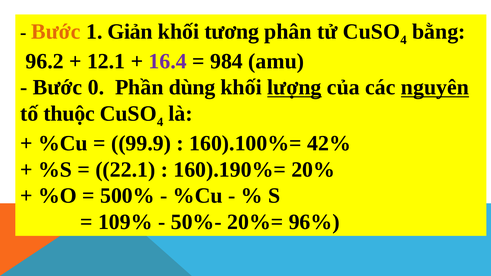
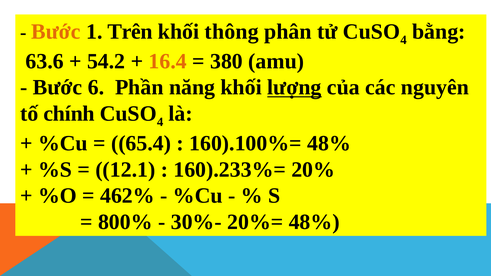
Giản: Giản -> Trên (130, 32)
tương: tương -> thông (232, 32)
96.2: 96.2 -> 63.6 (45, 61)
12.1: 12.1 -> 54.2 (106, 61)
16.4 colour: purple -> orange (168, 61)
984: 984 -> 380 (226, 61)
0: 0 -> 6 (96, 88)
dùng: dùng -> năng (192, 88)
nguyên underline: present -> none (435, 88)
thuộc: thuộc -> chính (69, 114)
99.9: 99.9 -> 65.4 (141, 144)
160).100%= 42%: 42% -> 48% (329, 144)
22.1: 22.1 -> 12.1 (125, 170)
160).190%=: 160).190%= -> 160).233%= (230, 170)
500%: 500% -> 462% (127, 196)
109%: 109% -> 800% (125, 222)
50%-: 50%- -> 30%- (196, 222)
20%= 96%: 96% -> 48% (314, 222)
